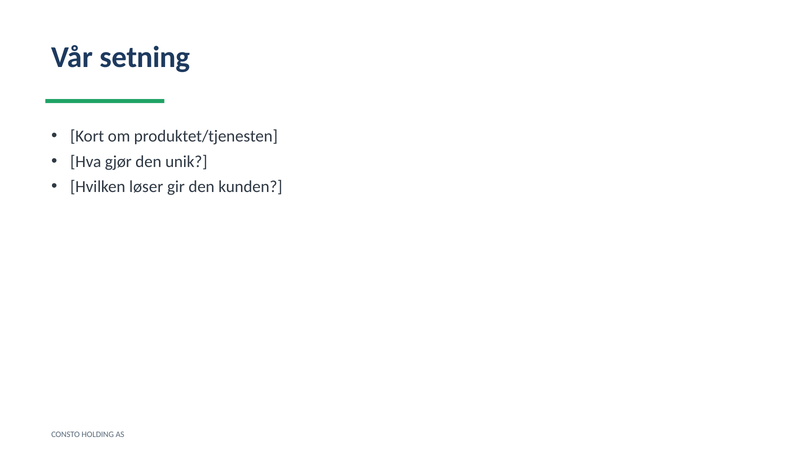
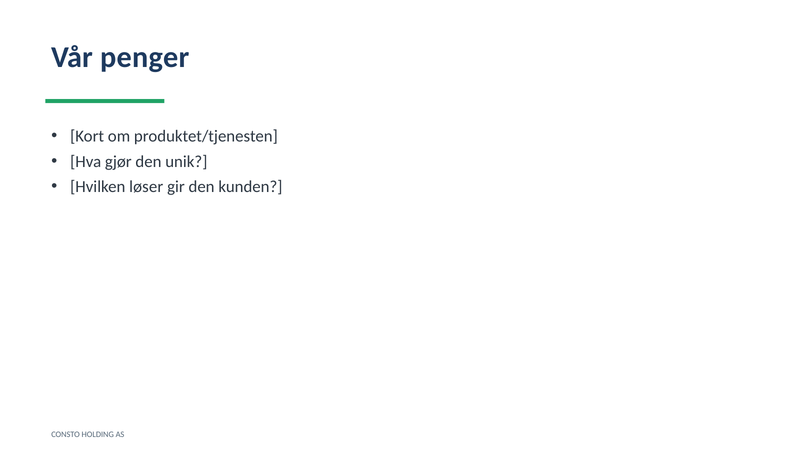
setning: setning -> penger (145, 58)
